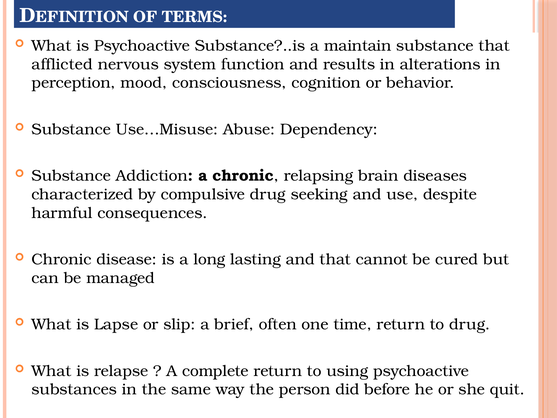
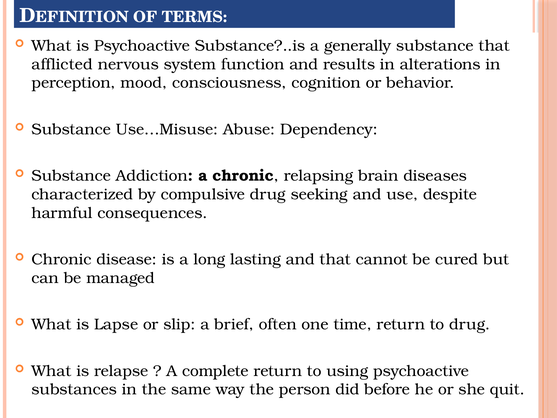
maintain: maintain -> generally (358, 46)
